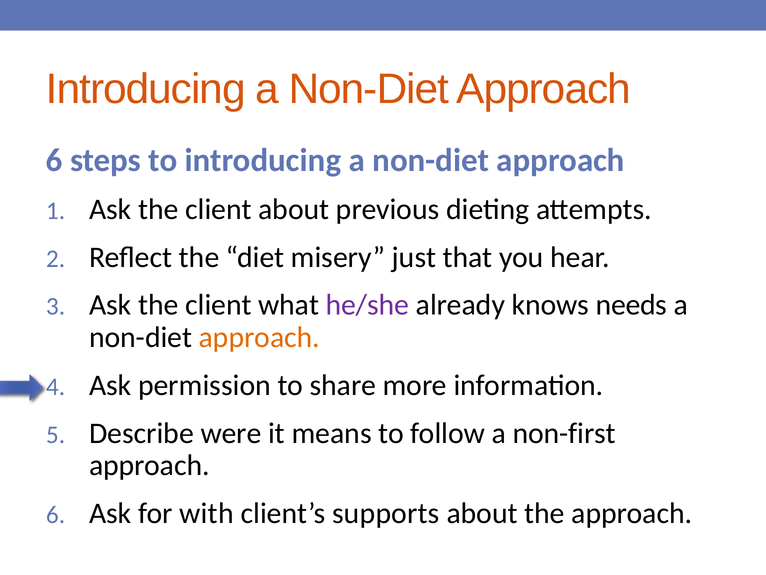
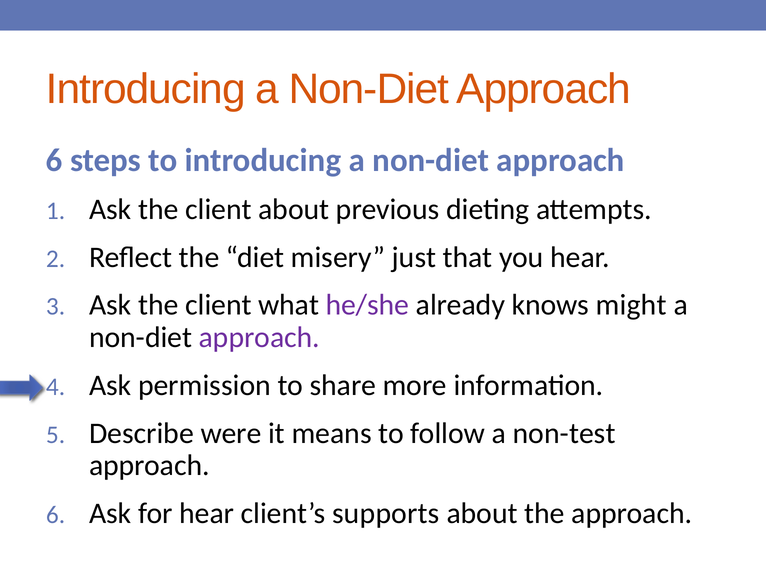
needs: needs -> might (631, 305)
approach colour: orange -> purple (259, 337)
non-first: non-first -> non-test (564, 433)
for with: with -> hear (207, 513)
